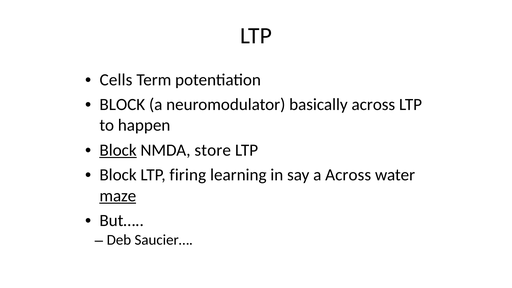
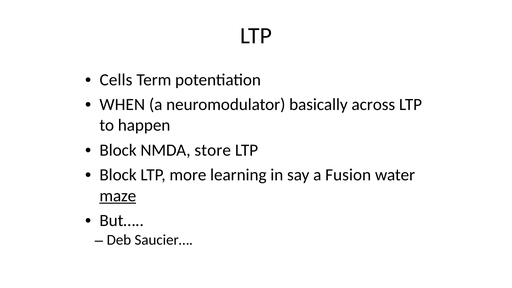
BLOCK: BLOCK -> WHEN (122, 105)
Block underline: present -> none (118, 150)
firing: firing -> more (188, 175)
a Across: Across -> Fusion (348, 175)
